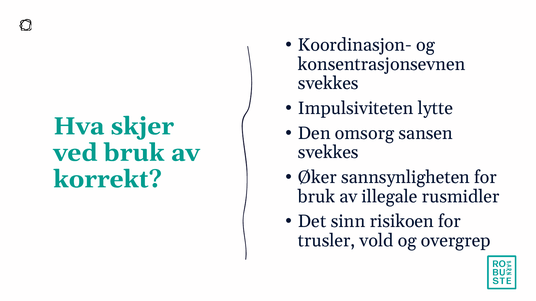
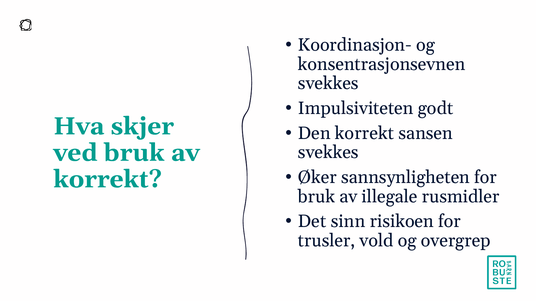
lytte: lytte -> godt (436, 108)
Den omsorg: omsorg -> korrekt (364, 133)
